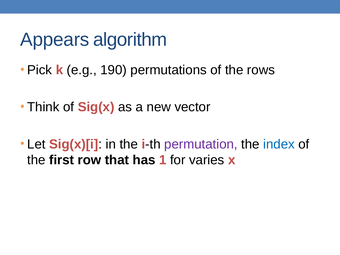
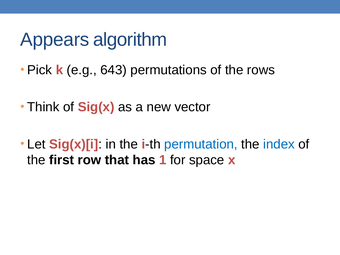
190: 190 -> 643 (114, 70)
permutation colour: purple -> blue (201, 144)
varies: varies -> space (207, 160)
